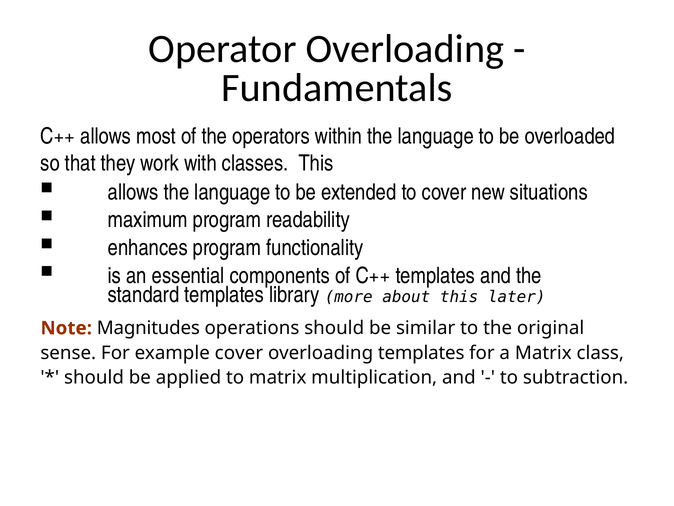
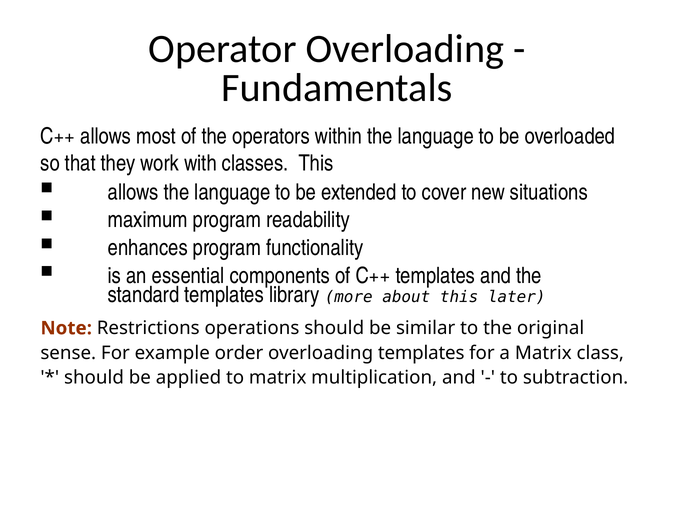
Magnitudes: Magnitudes -> Restrictions (148, 328)
example cover: cover -> order (239, 353)
